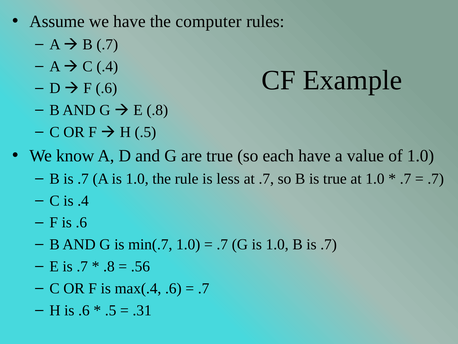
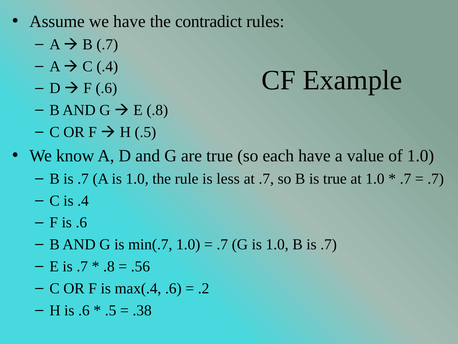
computer: computer -> contradict (209, 21)
.7: .7 -> .2 (204, 288)
.31: .31 -> .38 (142, 310)
